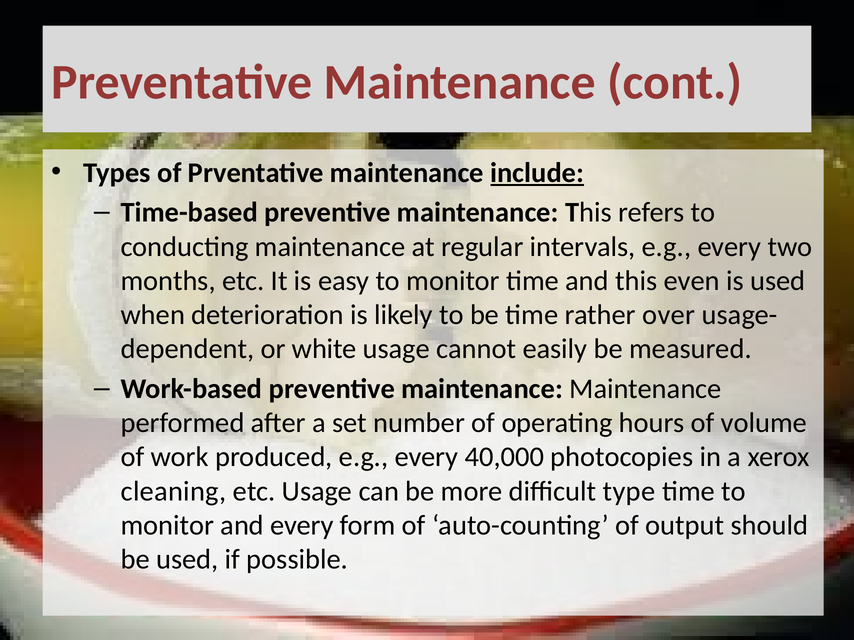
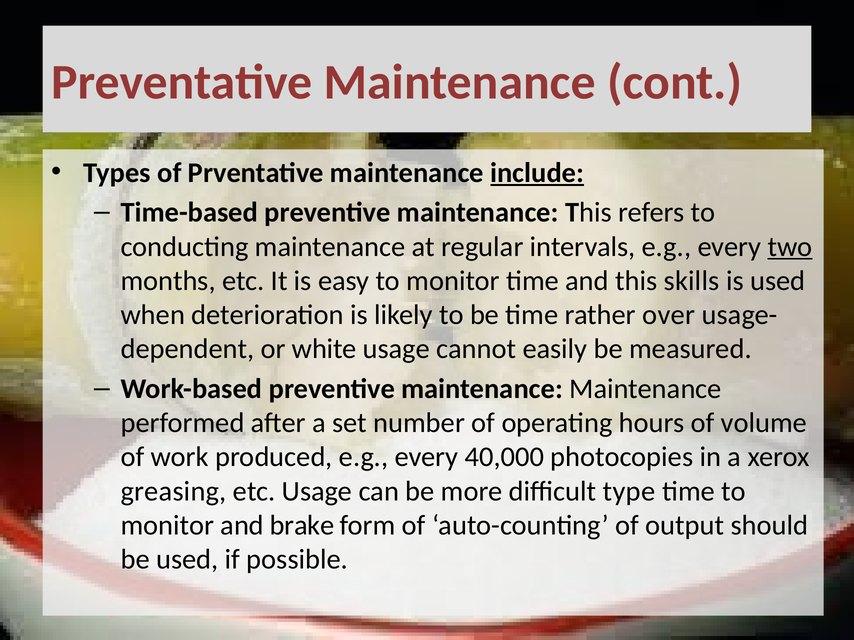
two underline: none -> present (790, 247)
even: even -> skills (692, 281)
cleaning: cleaning -> greasing (174, 492)
and every: every -> brake (302, 526)
